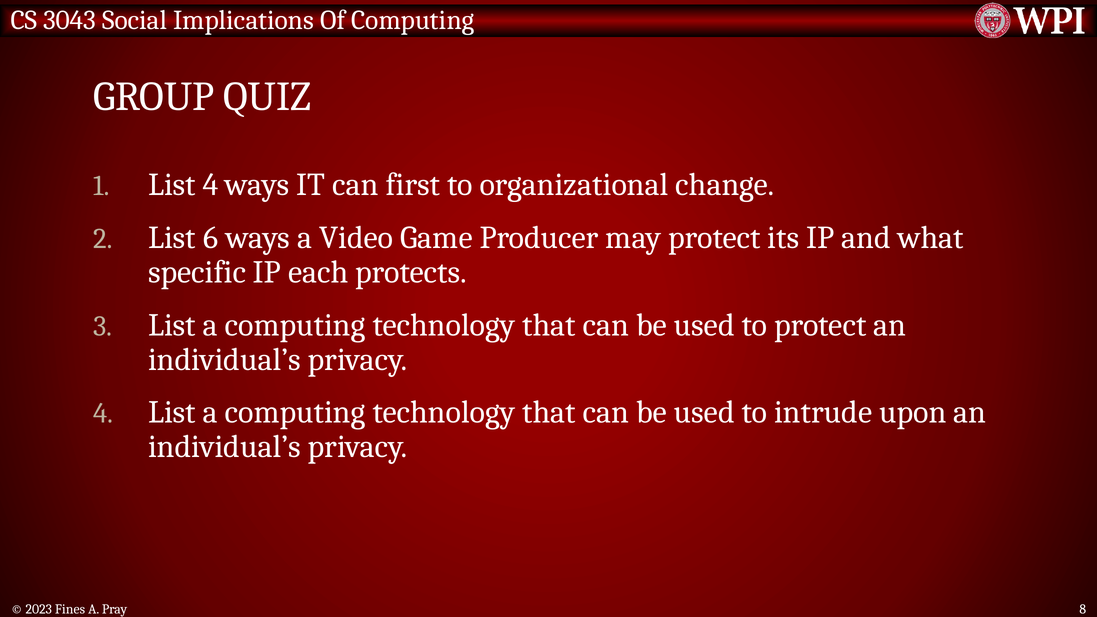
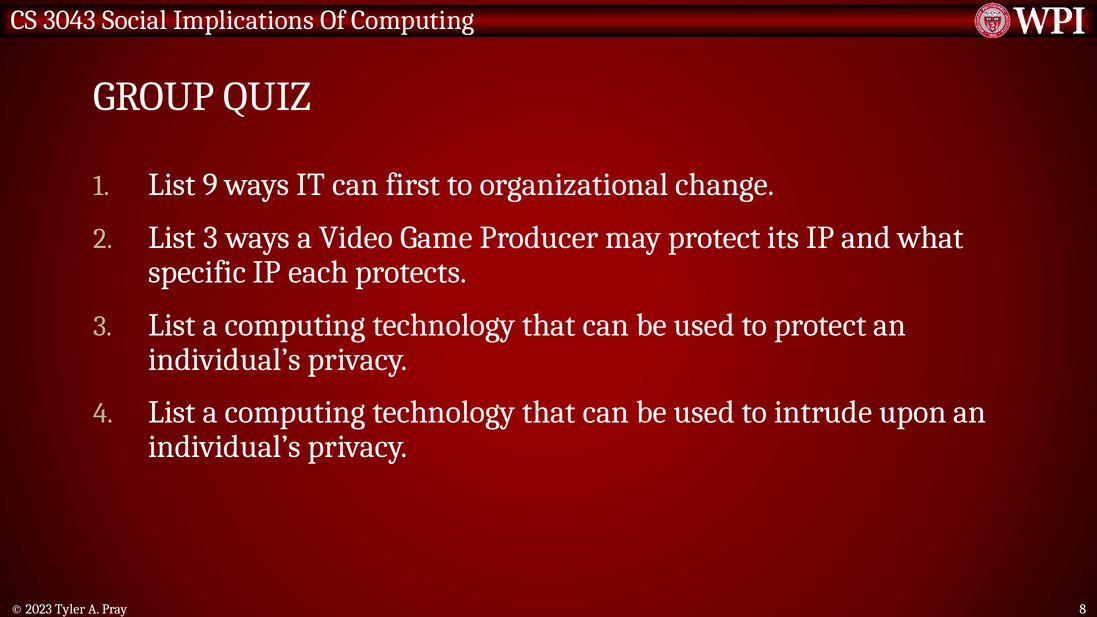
List 4: 4 -> 9 (211, 185)
List 6: 6 -> 3 (211, 238)
Fines: Fines -> Tyler (70, 609)
